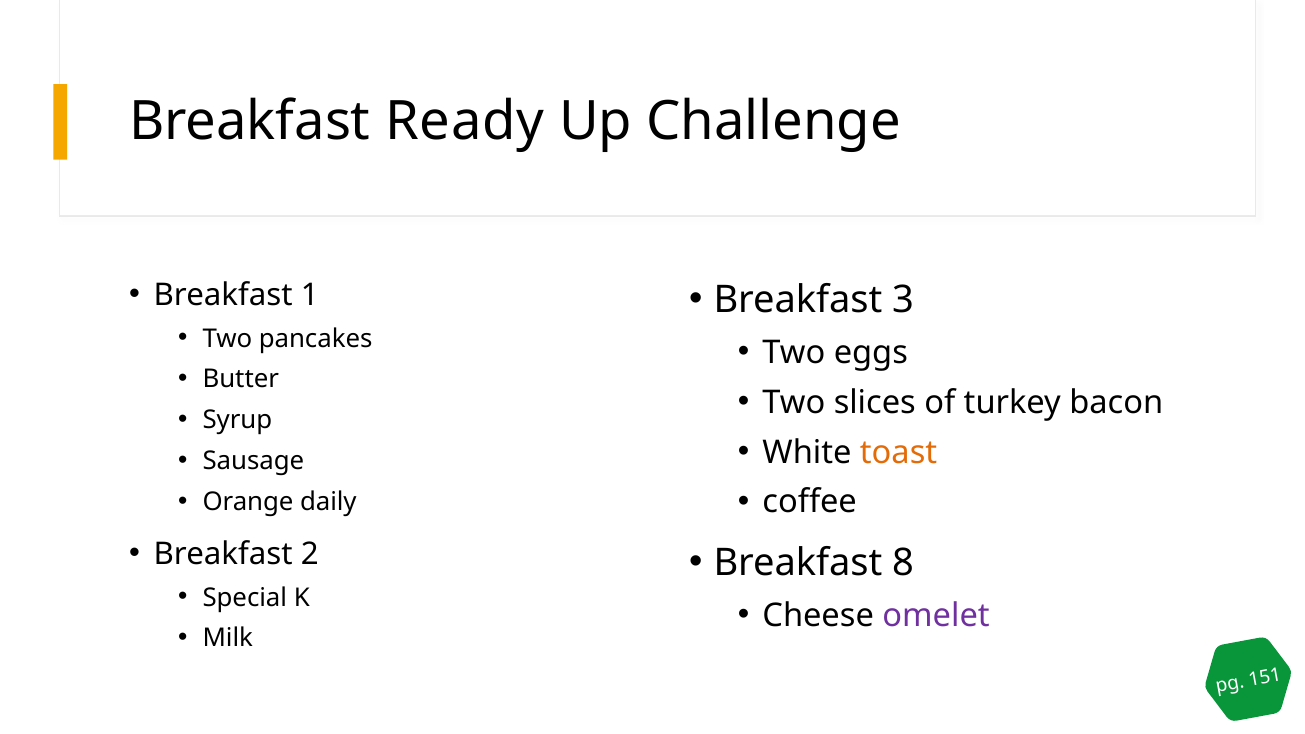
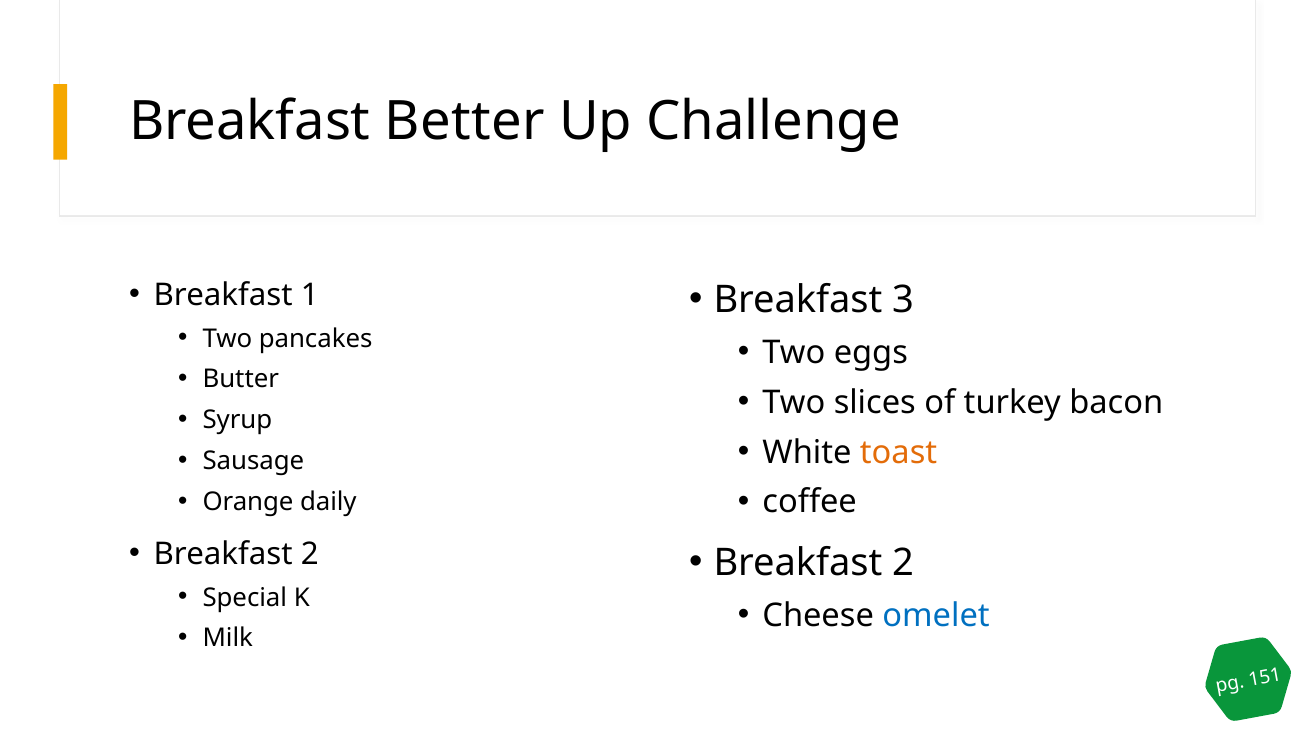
Ready: Ready -> Better (465, 122)
8: 8 -> 2 (903, 563)
omelet colour: purple -> blue (936, 616)
